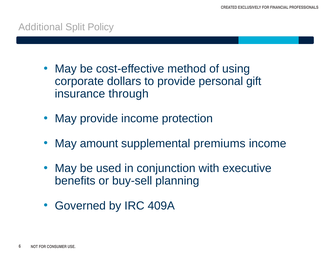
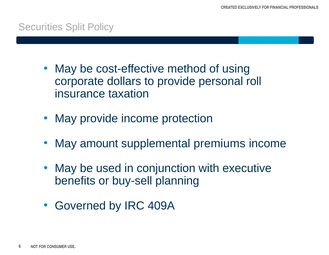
Additional: Additional -> Securities (41, 27)
gift: gift -> roll (254, 81)
through: through -> taxation (129, 94)
